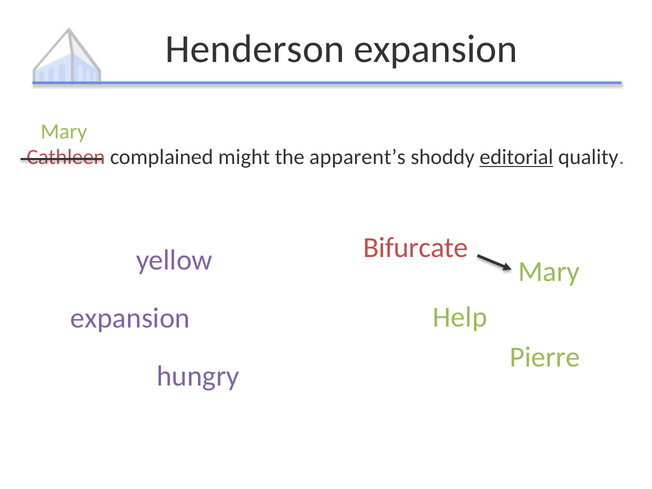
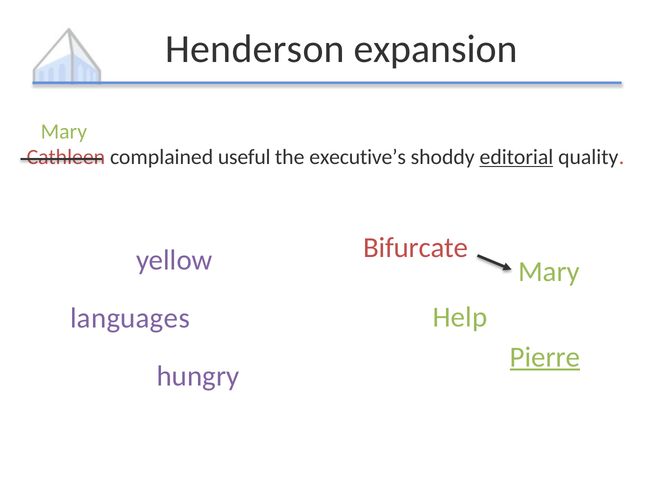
might: might -> useful (244, 157)
apparent’s: apparent’s -> executive’s (358, 157)
expansion: expansion -> languages (130, 318)
Pierre underline: none -> present (545, 357)
